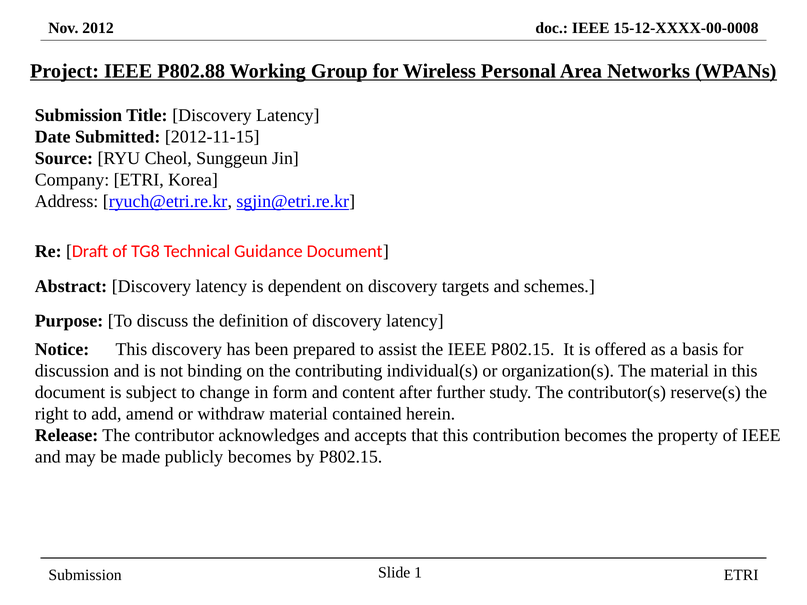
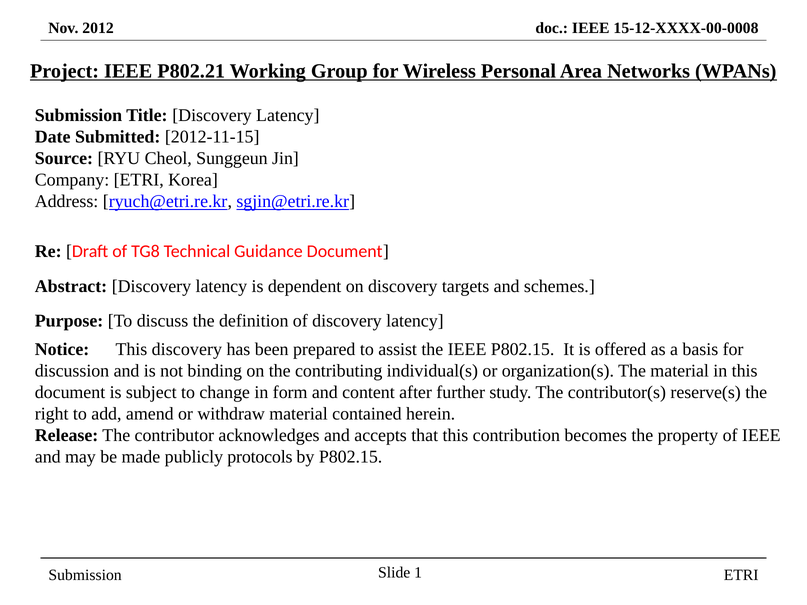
P802.88: P802.88 -> P802.21 (191, 71)
publicly becomes: becomes -> protocols (260, 457)
